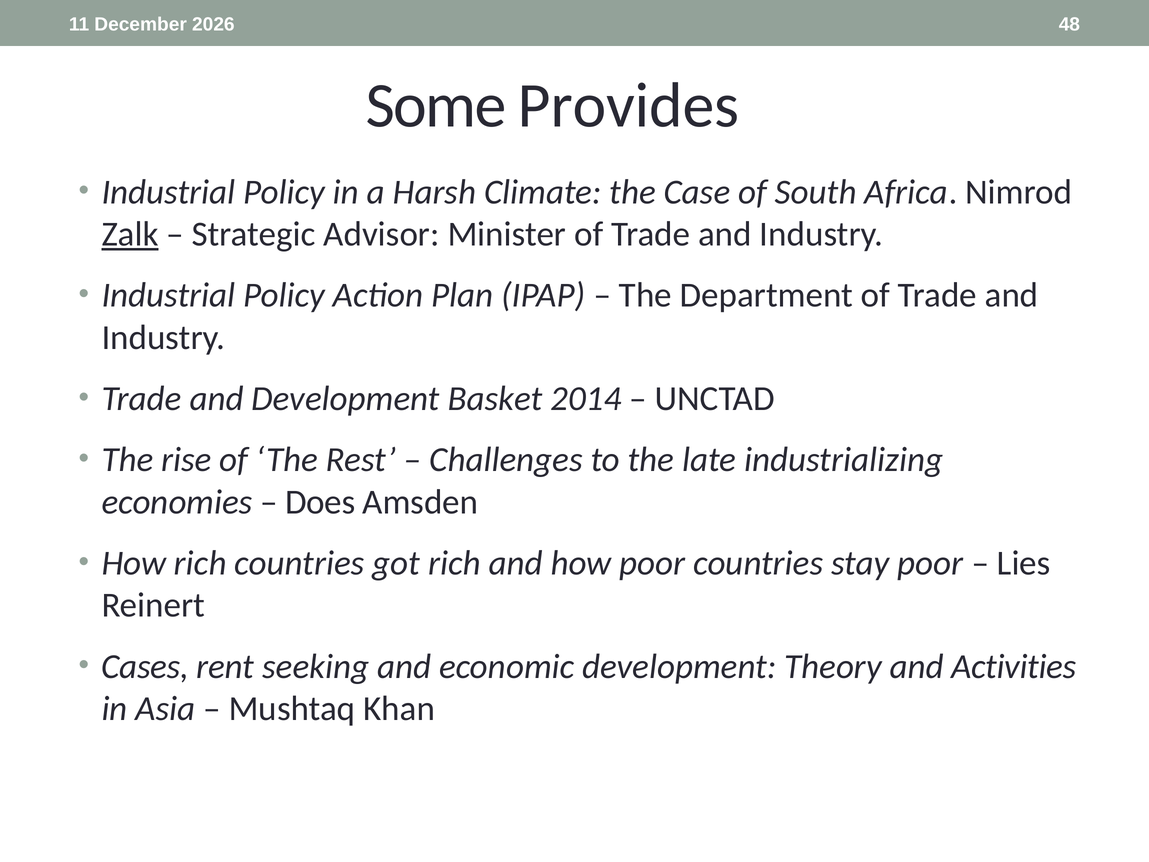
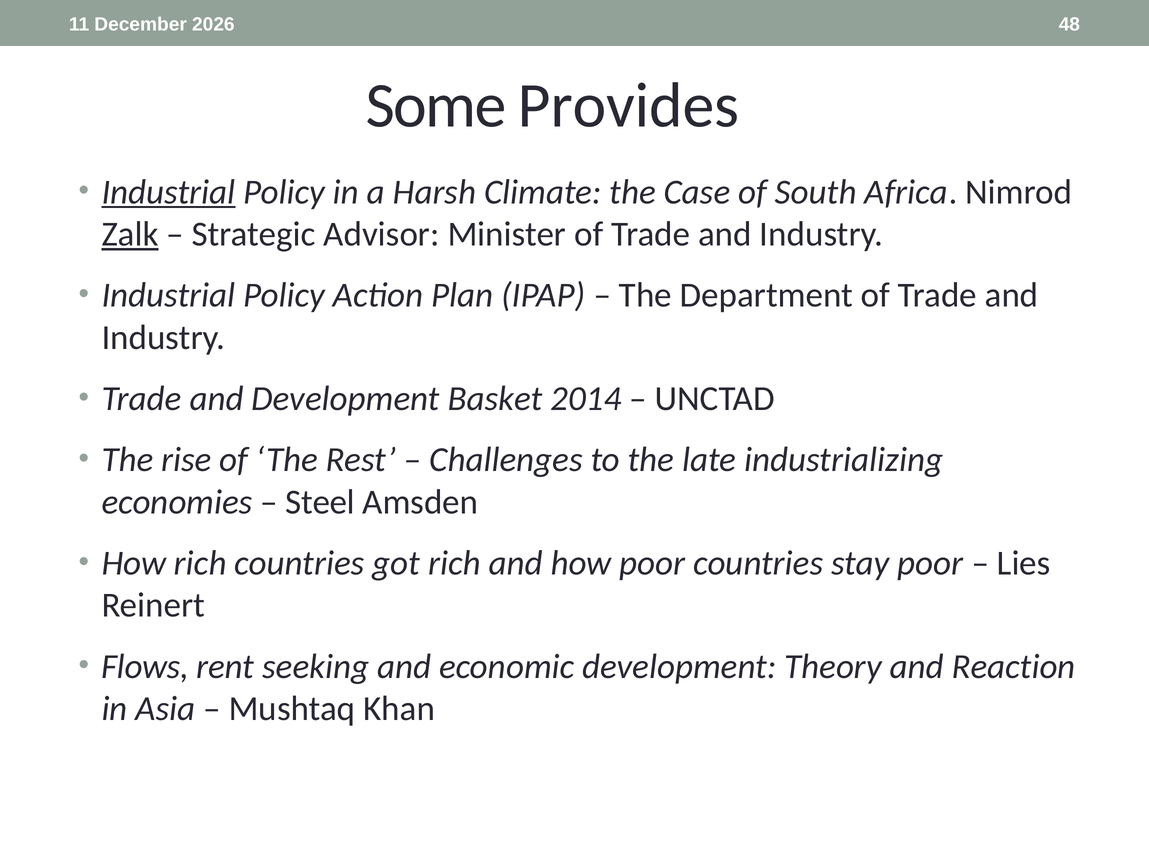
Industrial underline: none -> present (168, 192)
Does: Does -> Steel (320, 502)
Cases: Cases -> Flows (145, 666)
Activities: Activities -> Reaction (1014, 666)
